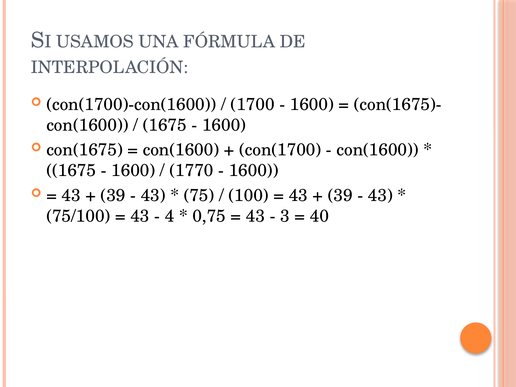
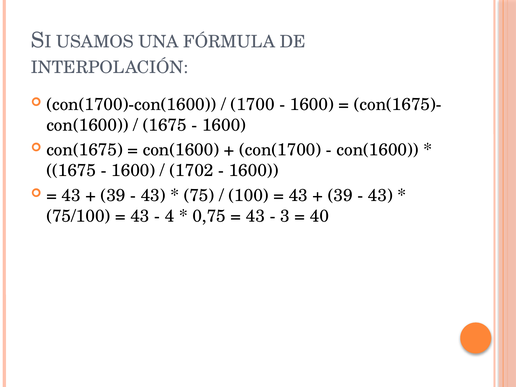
1770: 1770 -> 1702 (192, 171)
